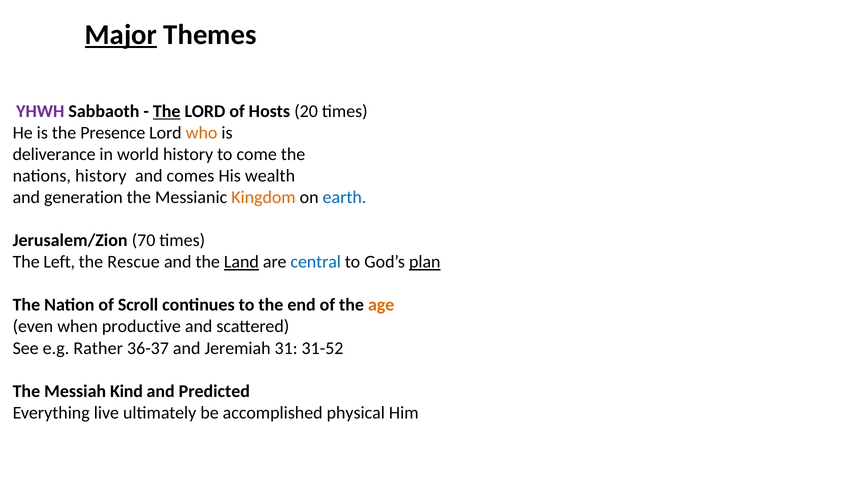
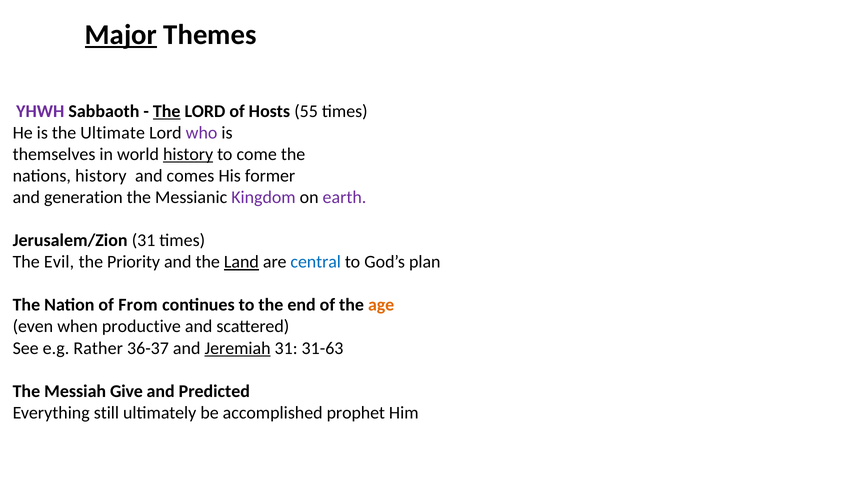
20: 20 -> 55 (306, 111)
Presence: Presence -> Ultimate (113, 133)
who colour: orange -> purple (202, 133)
deliverance: deliverance -> themselves (54, 154)
history underline: none -> present (188, 154)
wealth: wealth -> former (270, 176)
Kingdom colour: orange -> purple (263, 197)
earth colour: blue -> purple (344, 197)
Jerusalem/Zion 70: 70 -> 31 (144, 240)
Left: Left -> Evil (59, 262)
Rescue: Rescue -> Priority (134, 262)
plan underline: present -> none (425, 262)
Scroll: Scroll -> From (138, 305)
Jeremiah underline: none -> present (238, 348)
31-52: 31-52 -> 31-63 (323, 348)
Kind: Kind -> Give (126, 391)
live: live -> still (106, 412)
physical: physical -> prophet (356, 412)
